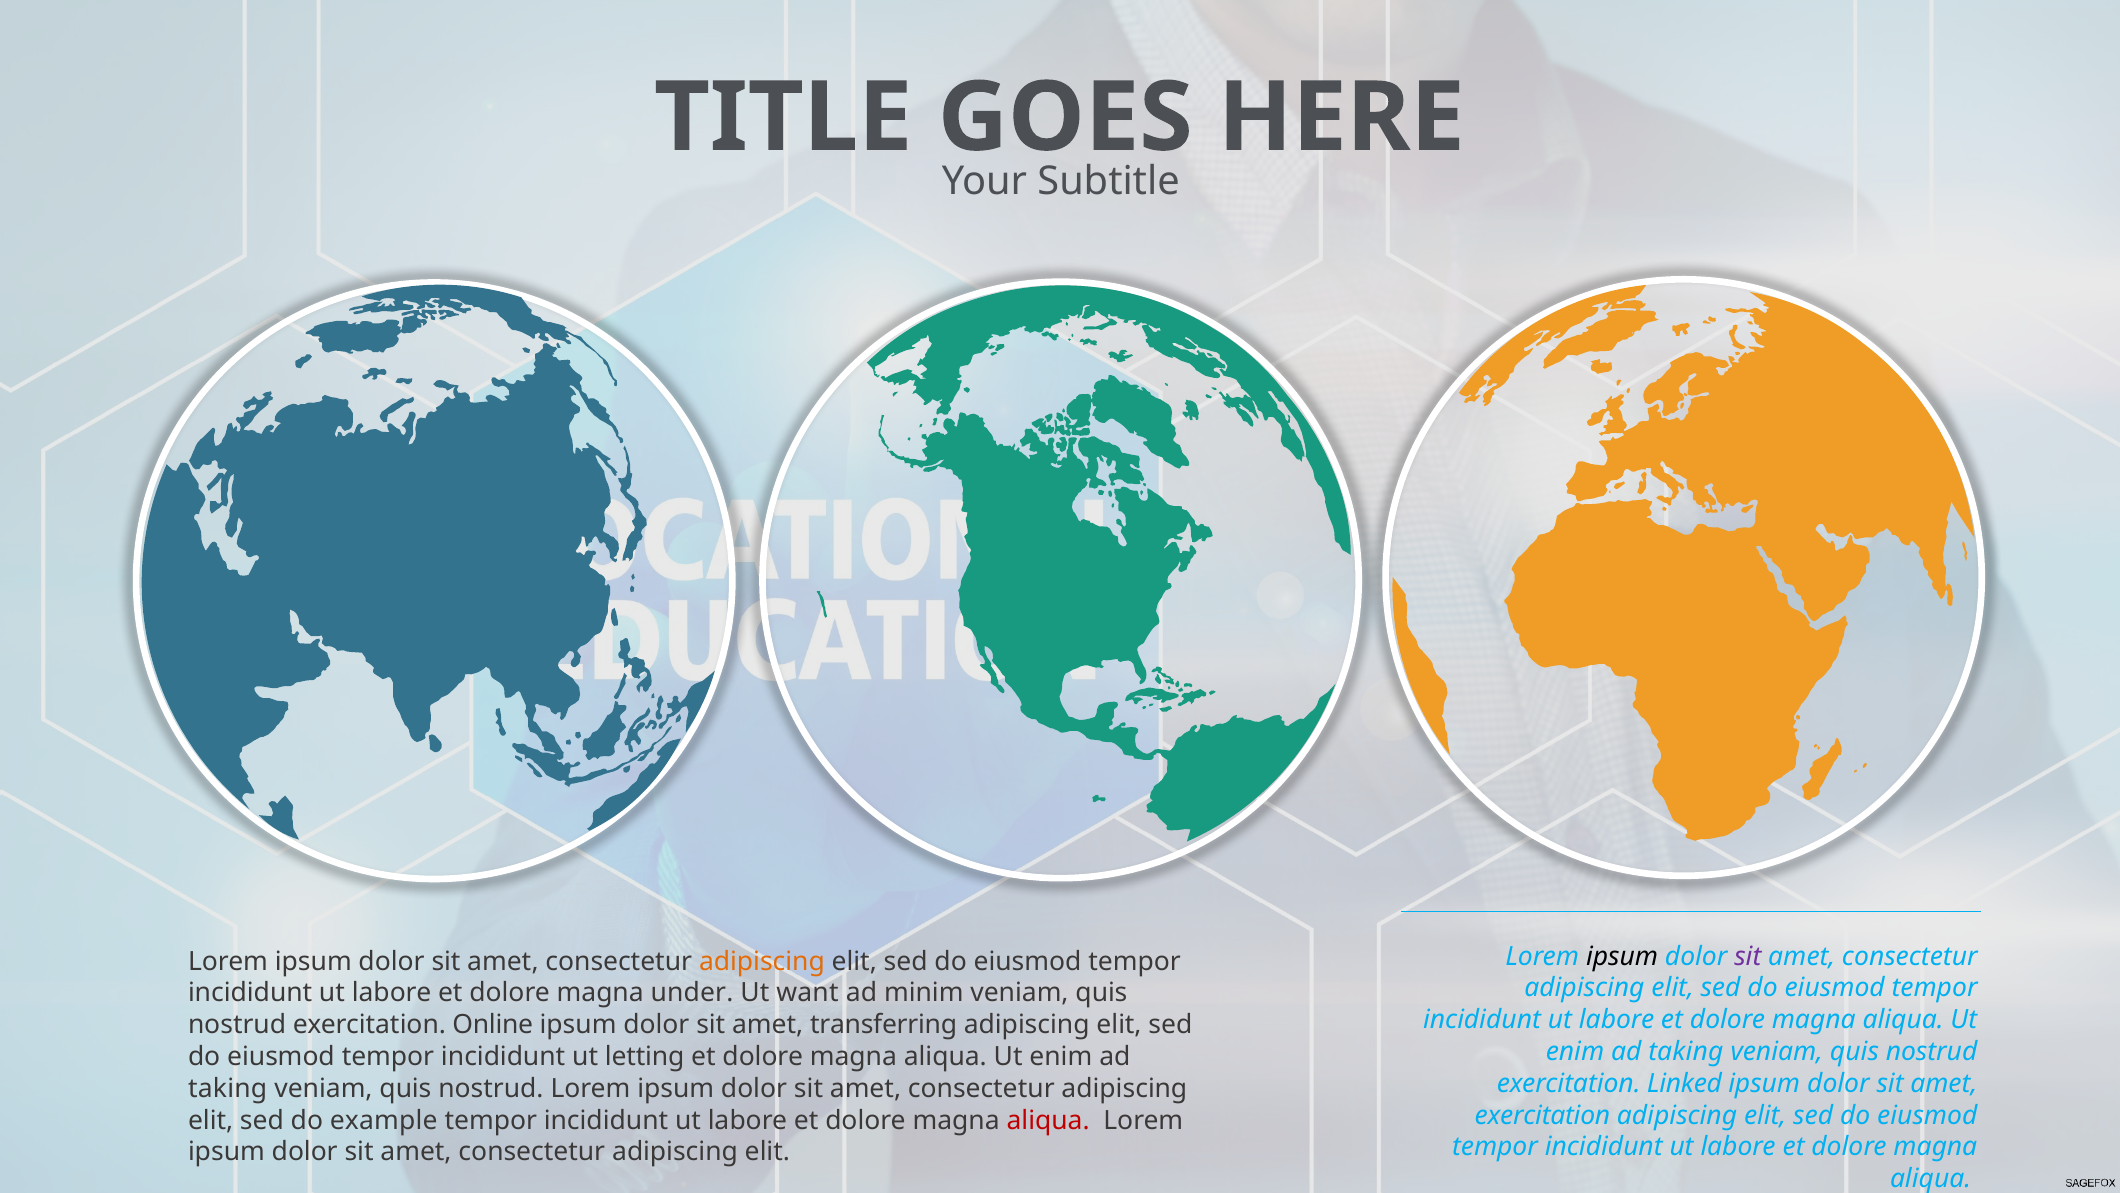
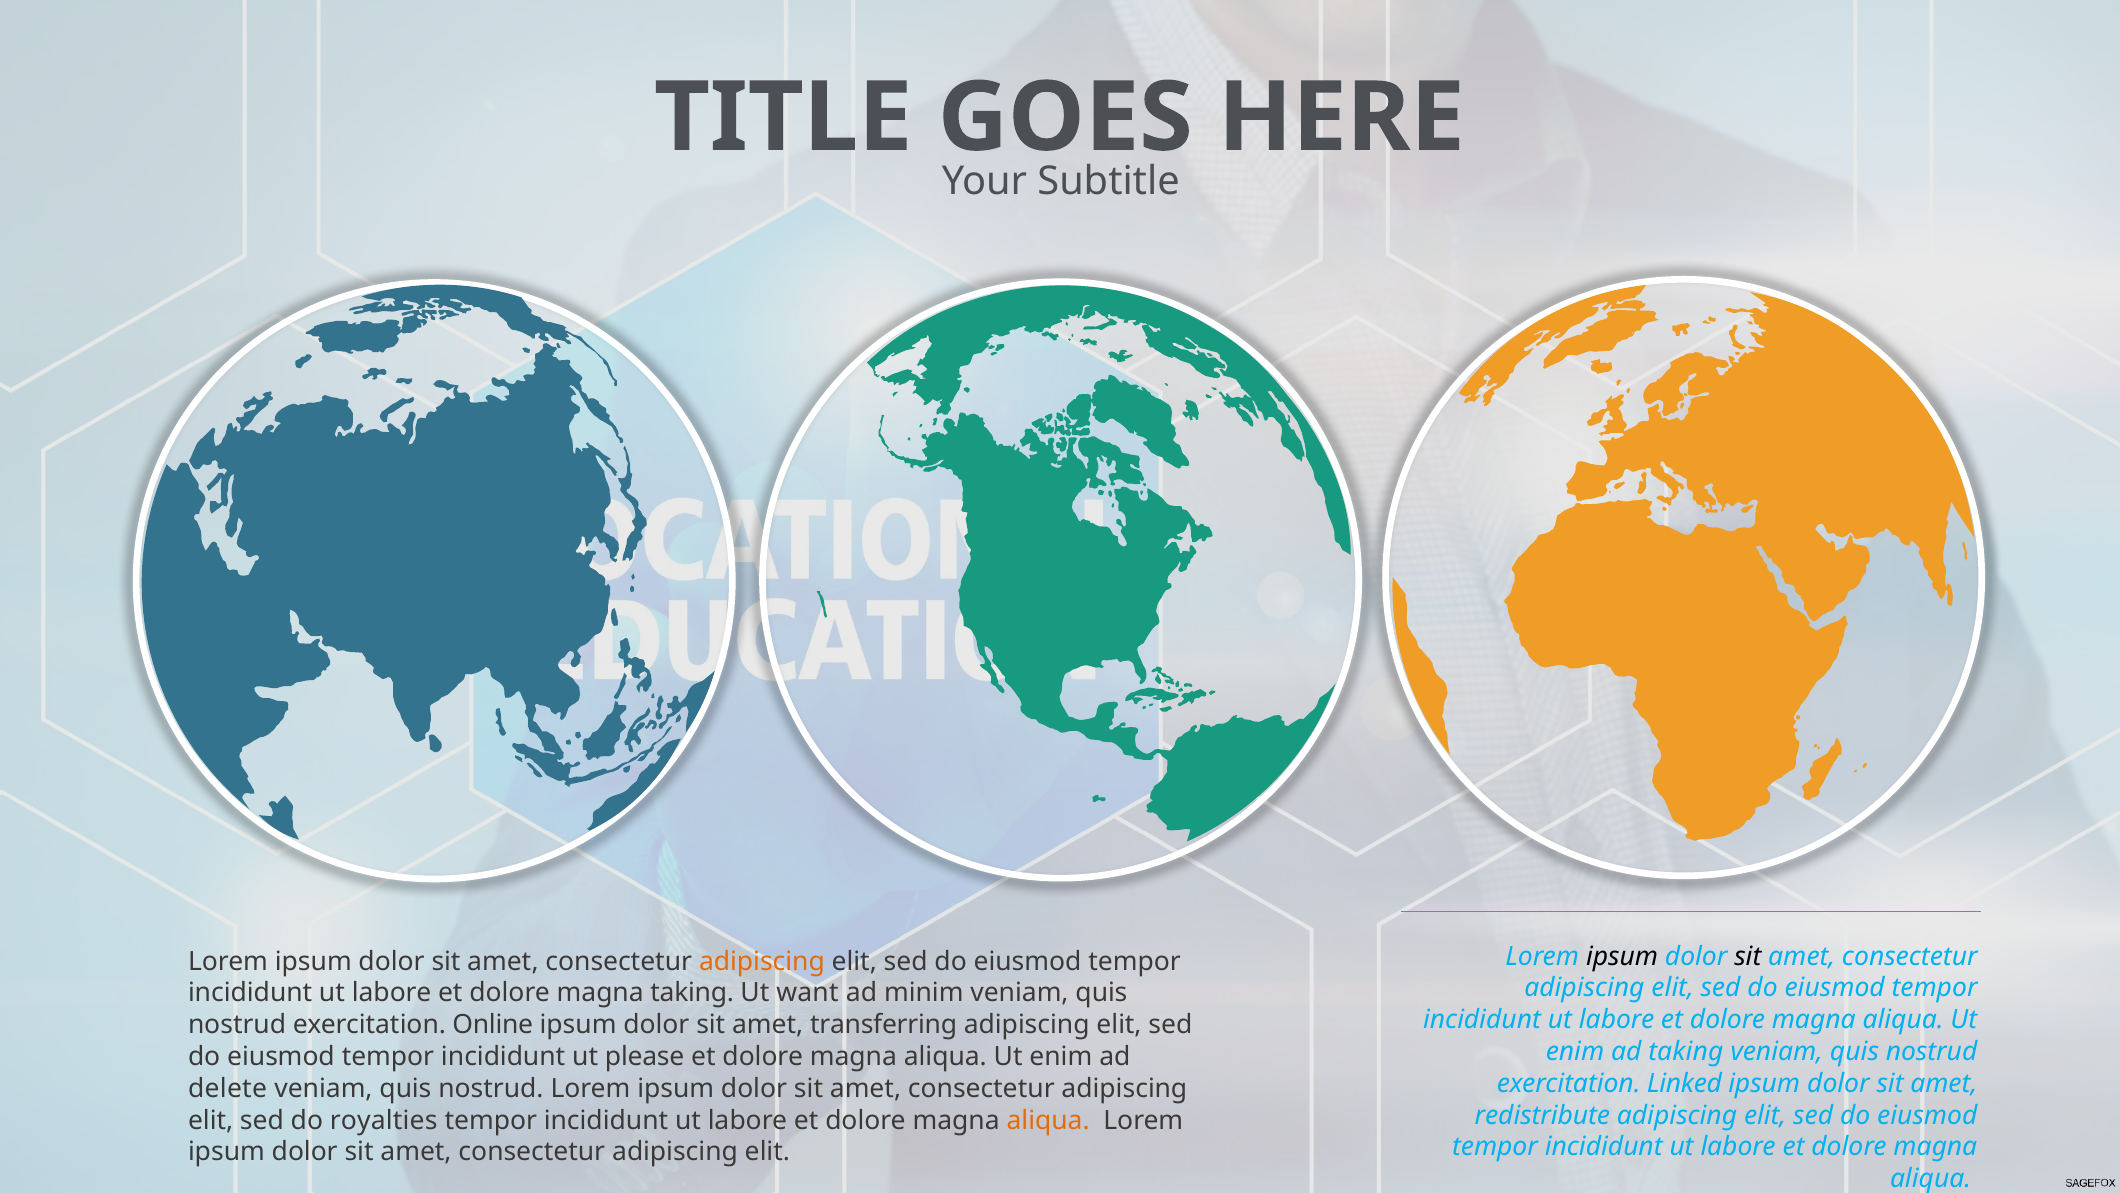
sit colour: purple -> black (1748, 956)
magna under: under -> taking (692, 993)
letting: letting -> please (645, 1056)
taking: taking -> delete (228, 1088)
exercitation: exercitation -> redistribute (1542, 1115)
example: example -> royalties (384, 1120)
aliqua colour: red -> orange (1048, 1120)
